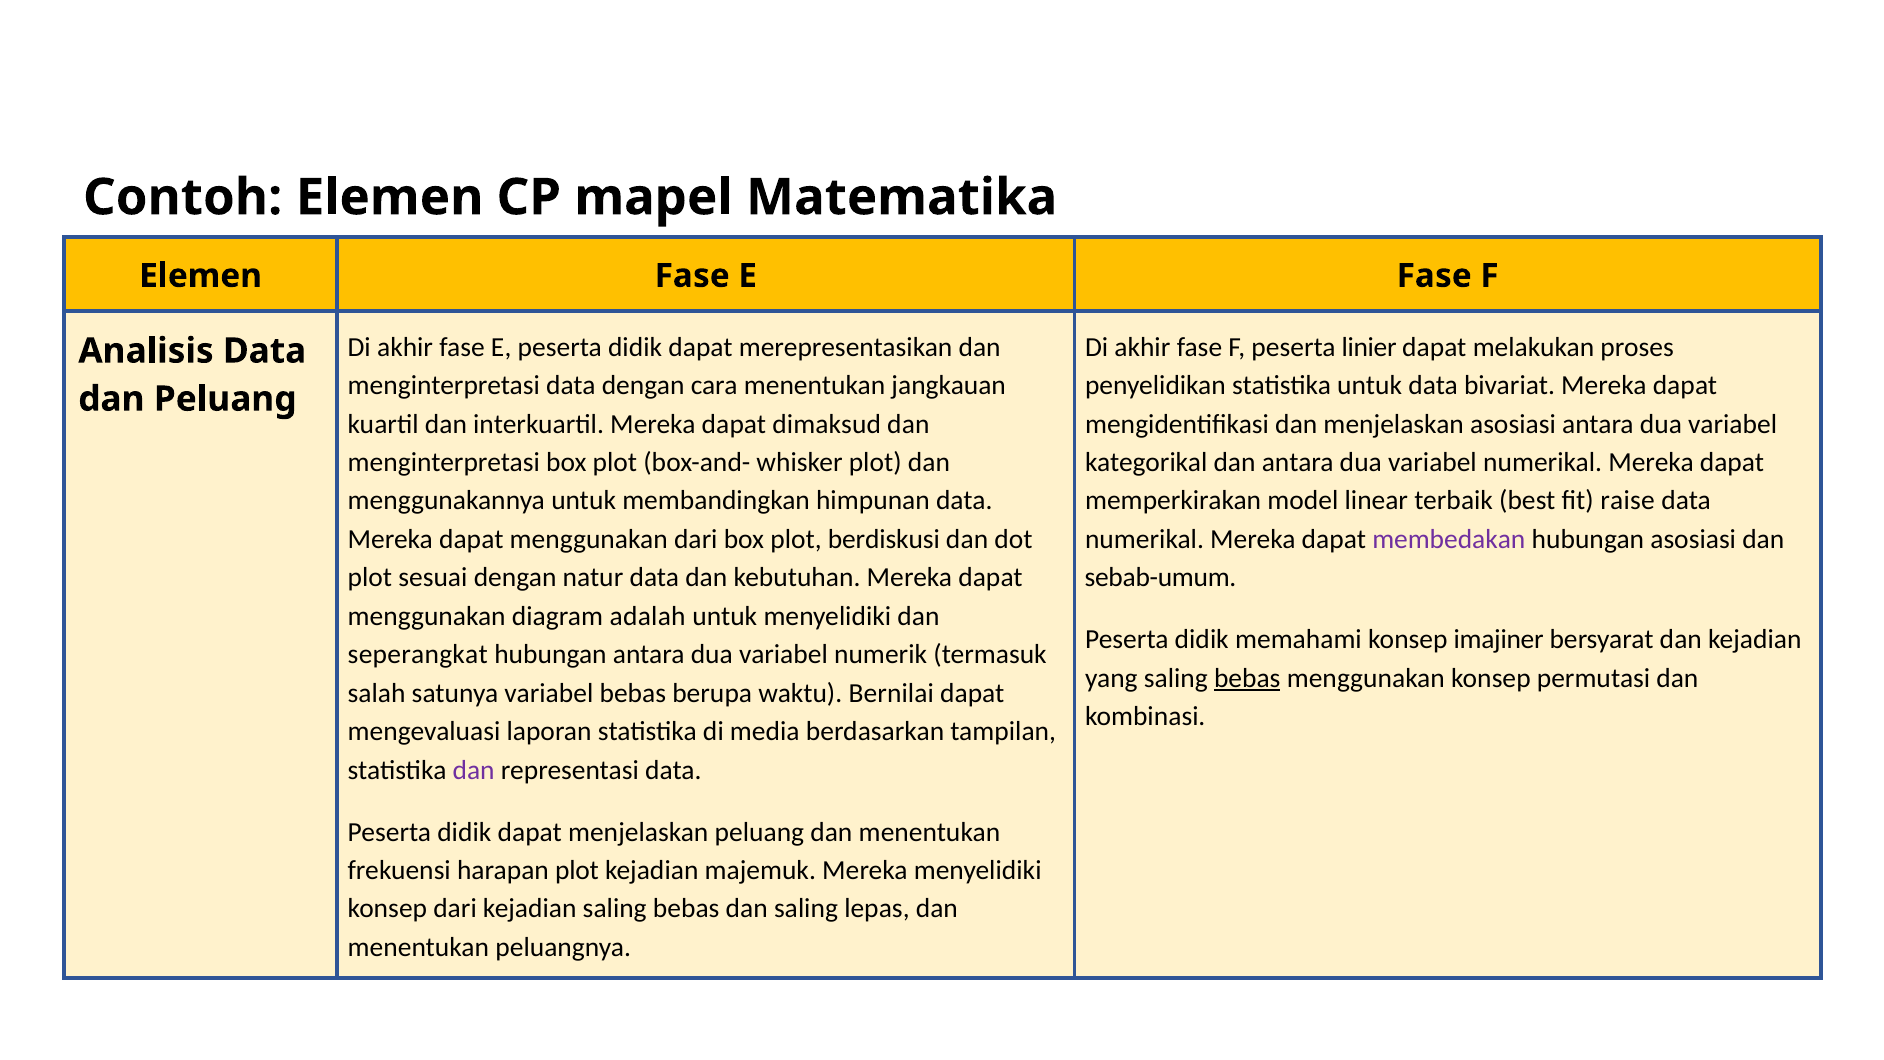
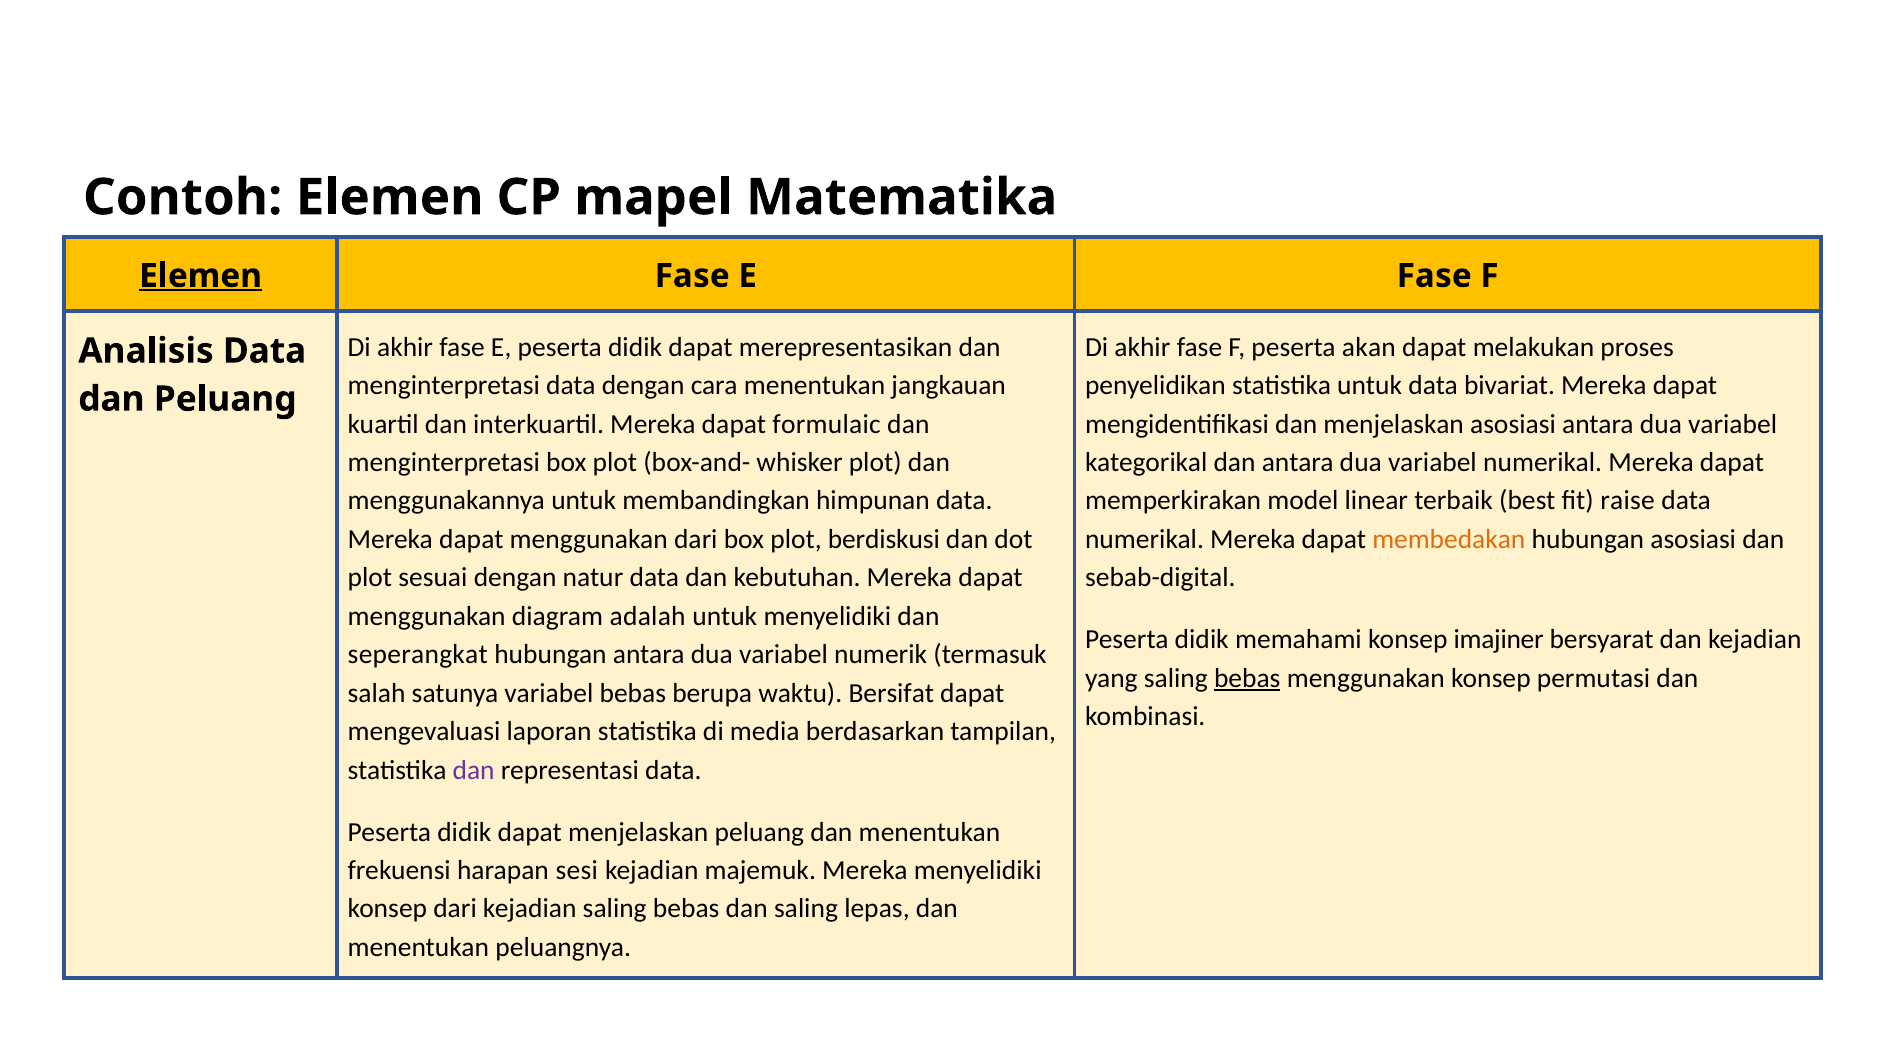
Elemen underline: none -> present (201, 276)
linier: linier -> akan (1369, 347)
dimaksud: dimaksud -> formulaic (827, 424)
membedakan colour: purple -> orange (1449, 539)
sebab-umum: sebab-umum -> sebab-digital (1160, 578)
Bernilai: Bernilai -> Bersifat (891, 693)
harapan plot: plot -> sesi (577, 870)
